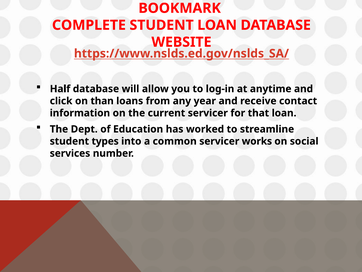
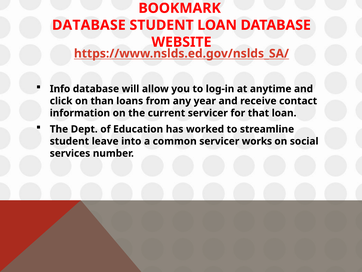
COMPLETE: COMPLETE -> DATABASE (89, 25)
Half: Half -> Info (60, 89)
types: types -> leave (105, 141)
